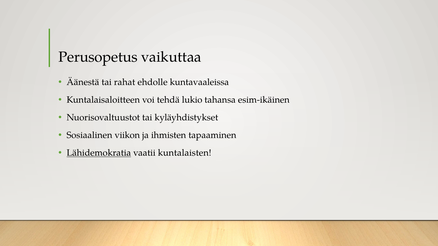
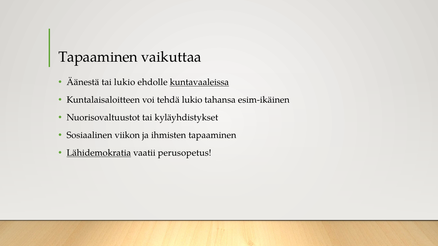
Perusopetus: Perusopetus -> Tapaaminen (98, 57)
tai rahat: rahat -> lukio (125, 82)
kuntavaaleissa underline: none -> present (199, 82)
kuntalaisten: kuntalaisten -> perusopetus (185, 153)
